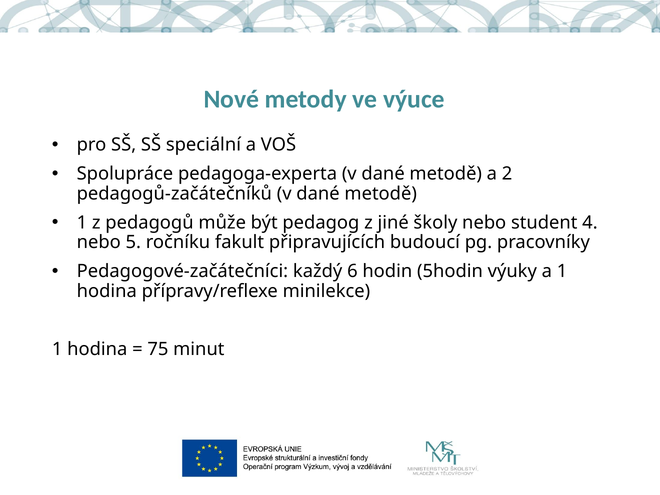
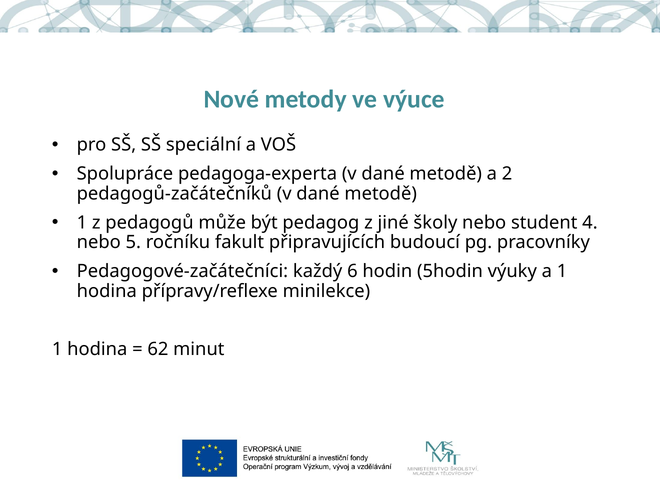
75: 75 -> 62 (158, 349)
